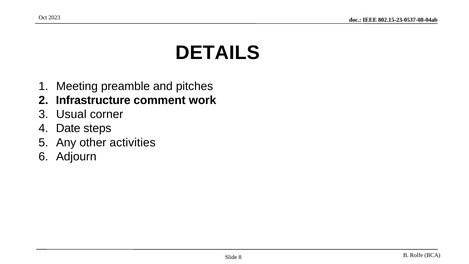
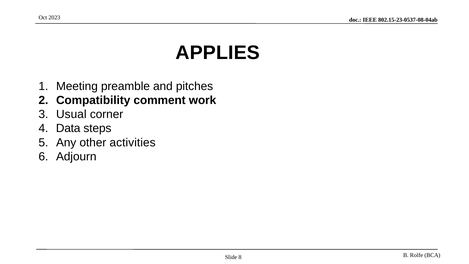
DETAILS: DETAILS -> APPLIES (218, 53)
Infrastructure: Infrastructure -> Compatibility (93, 100)
Date: Date -> Data (68, 128)
